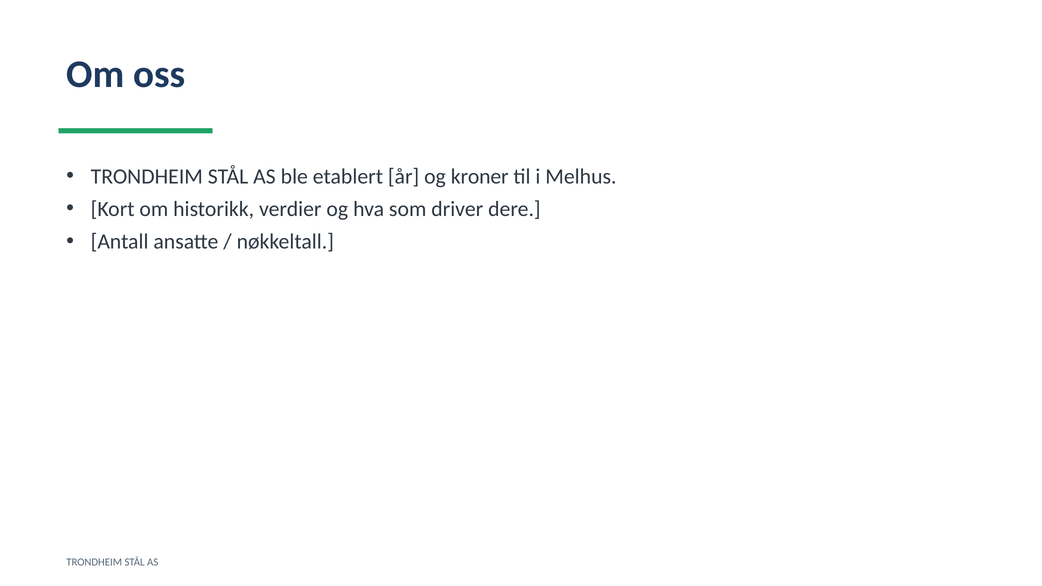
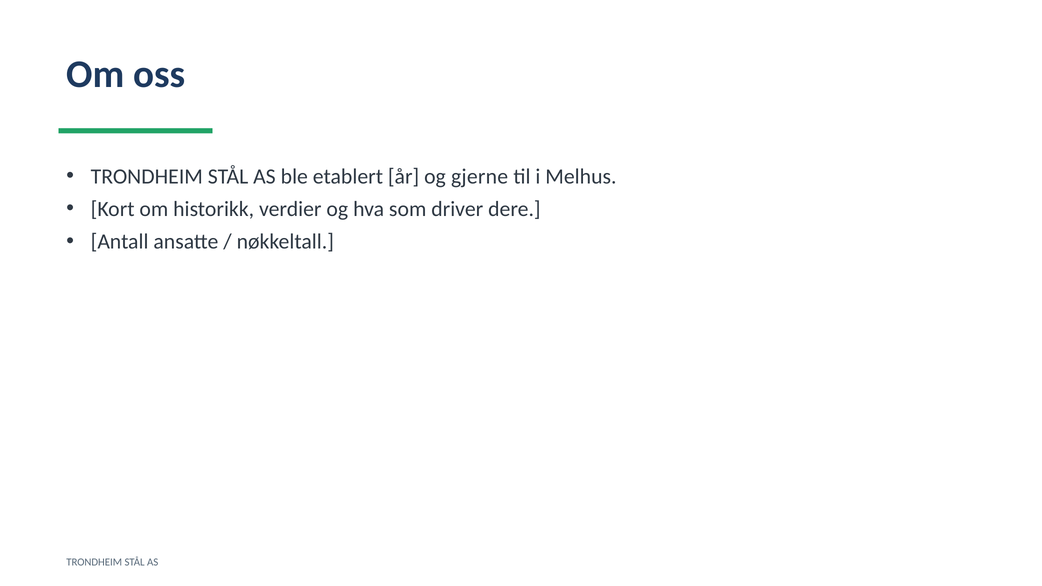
kroner: kroner -> gjerne (480, 176)
